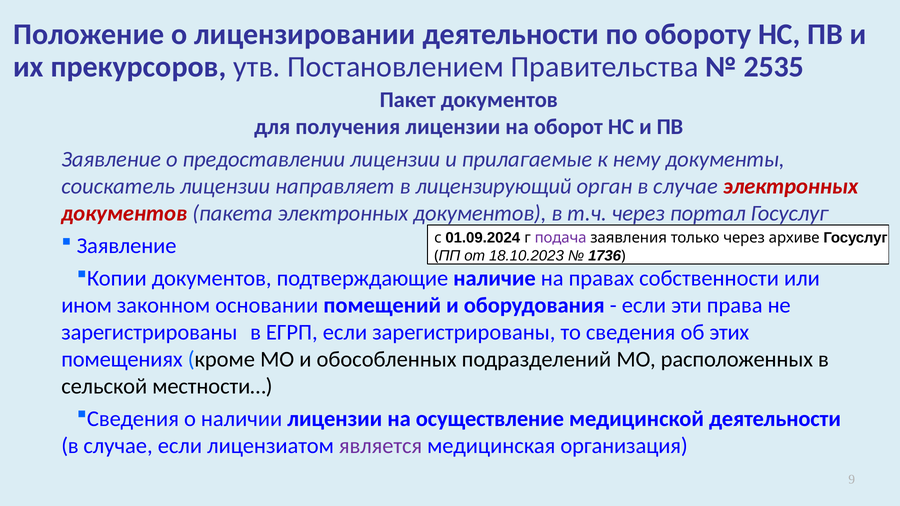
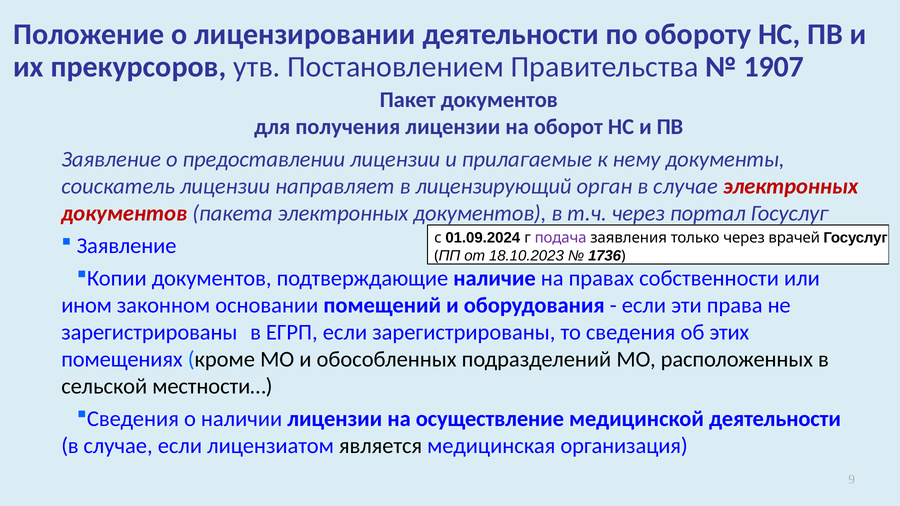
2535: 2535 -> 1907 (774, 67)
архиве: архиве -> врачей (794, 238)
является colour: purple -> black (381, 446)
